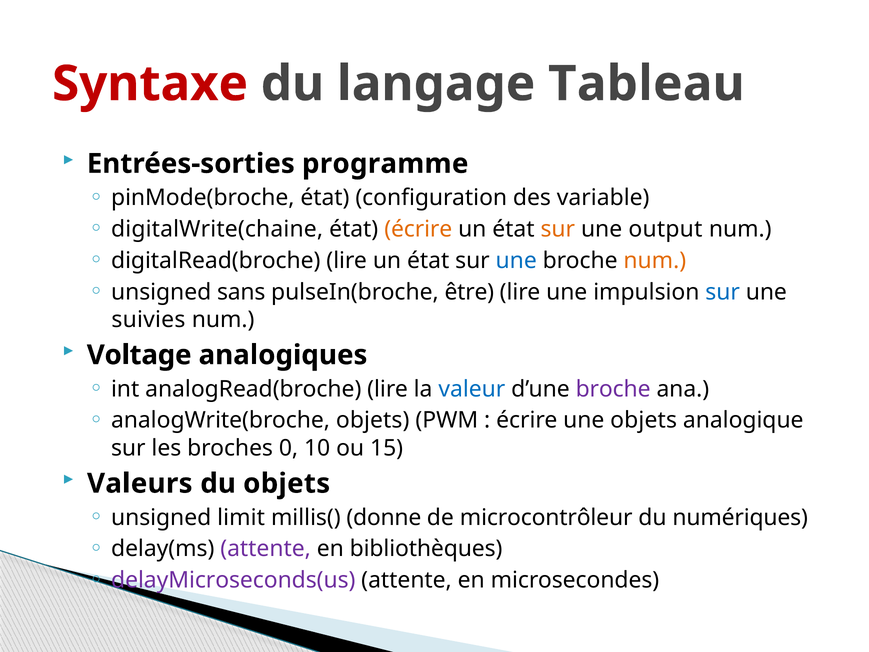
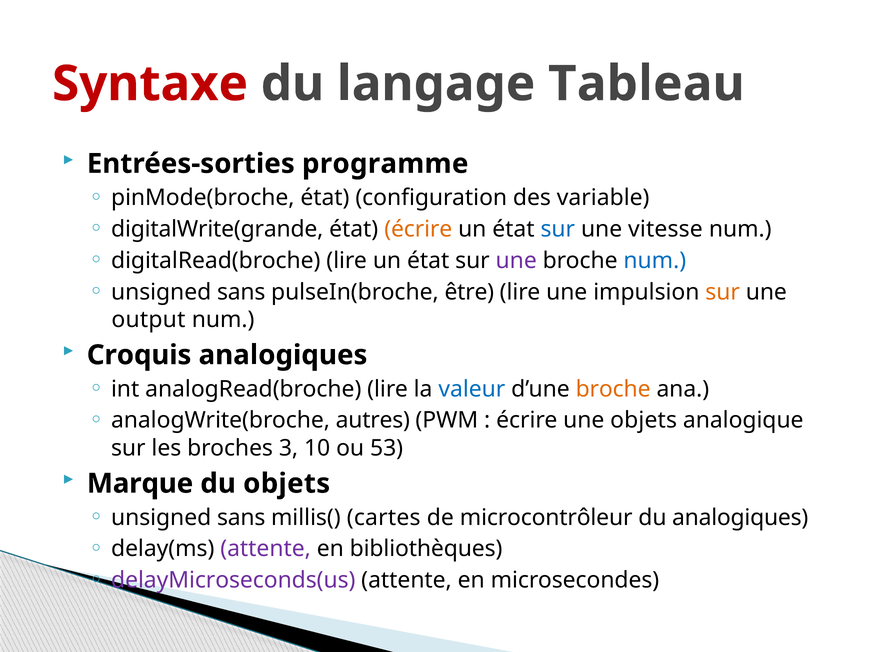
digitalWrite(chaine: digitalWrite(chaine -> digitalWrite(grande (217, 229)
sur colour: orange -> blue (558, 229)
output: output -> vitesse (665, 229)
une colour: blue -> purple (516, 260)
num colour: orange -> blue (655, 260)
sur colour: blue -> orange (723, 292)
suivies: suivies -> output (148, 319)
Voltage: Voltage -> Croquis (139, 355)
broche colour: purple -> orange (613, 389)
analogWrite(broche objets: objets -> autres (373, 420)
0: 0 -> 3 (289, 448)
15: 15 -> 53 (387, 448)
Valeurs: Valeurs -> Marque (140, 483)
limit: limit -> sans (241, 517)
donne: donne -> cartes (384, 517)
du numériques: numériques -> analogiques (740, 517)
